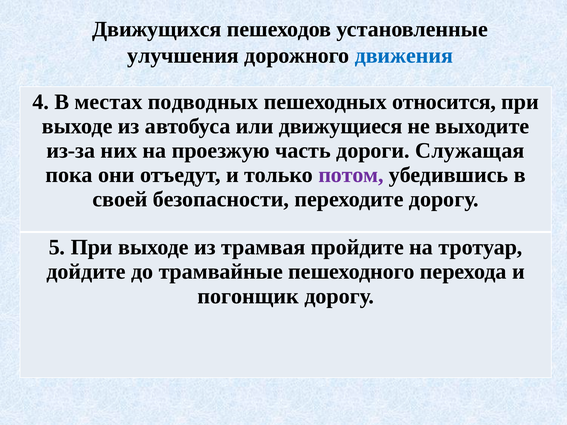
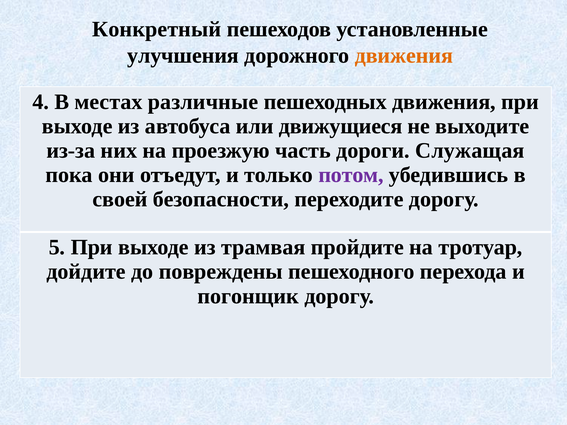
Движущихся: Движущихся -> Конкретный (157, 29)
движения colour: blue -> orange (404, 56)
подводных: подводных -> различные (203, 102)
пешеходных относится: относится -> движения (444, 102)
трамвайные: трамвайные -> повреждены (221, 272)
